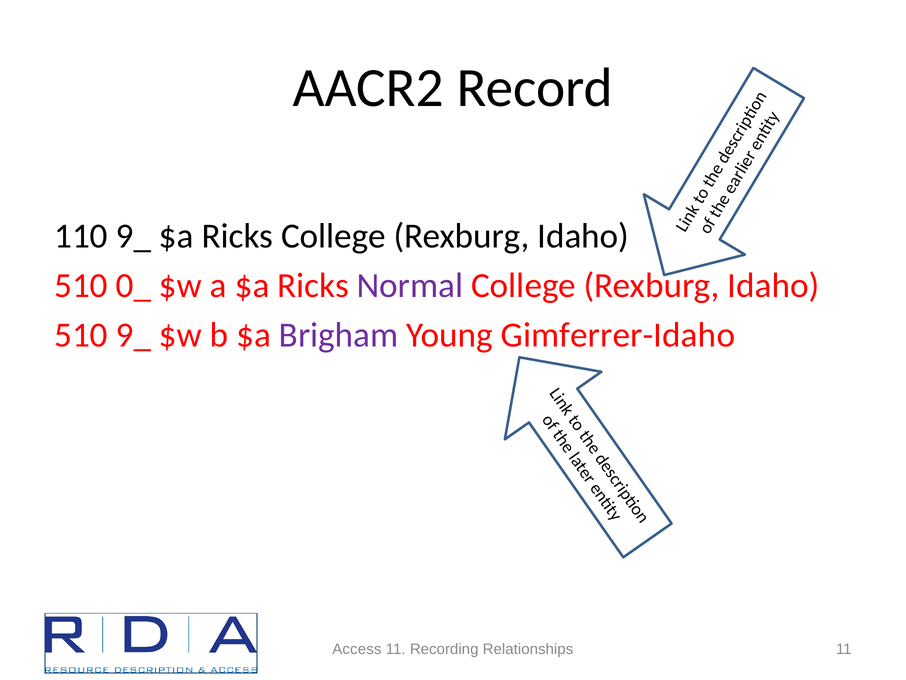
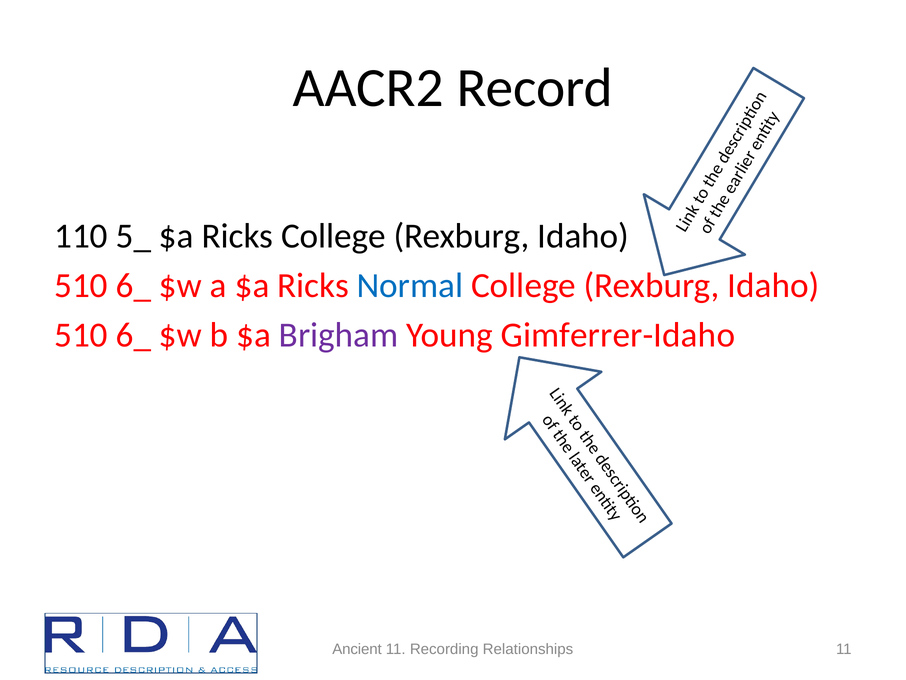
110 9_: 9_ -> 5_ (133, 236)
0_: 0_ -> 6_ (133, 285)
Normal colour: purple -> blue (410, 285)
9_: 9_ -> 6_ (133, 335)
Access: Access -> Ancient (357, 649)
